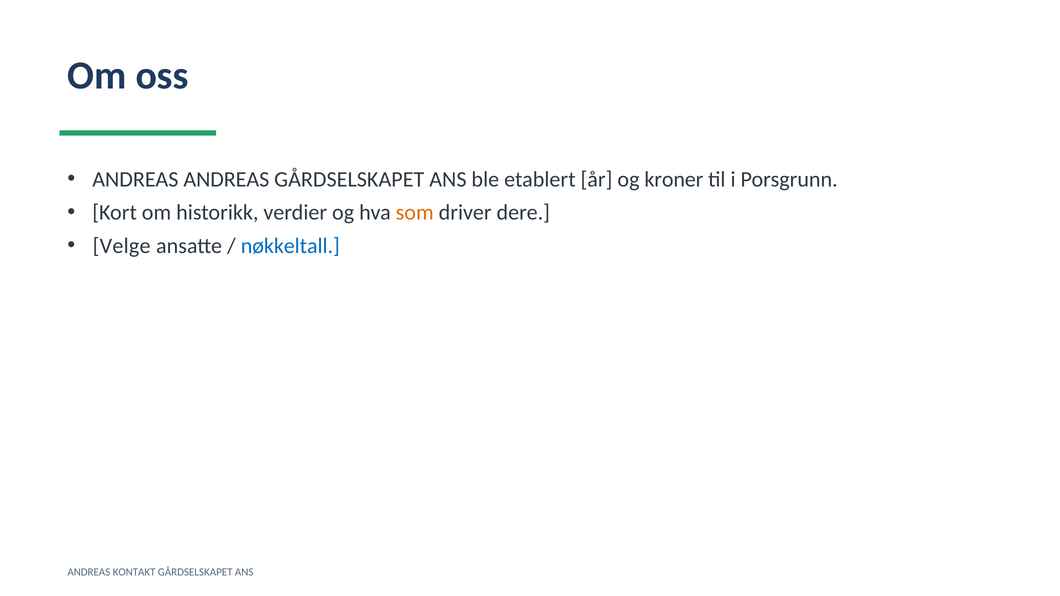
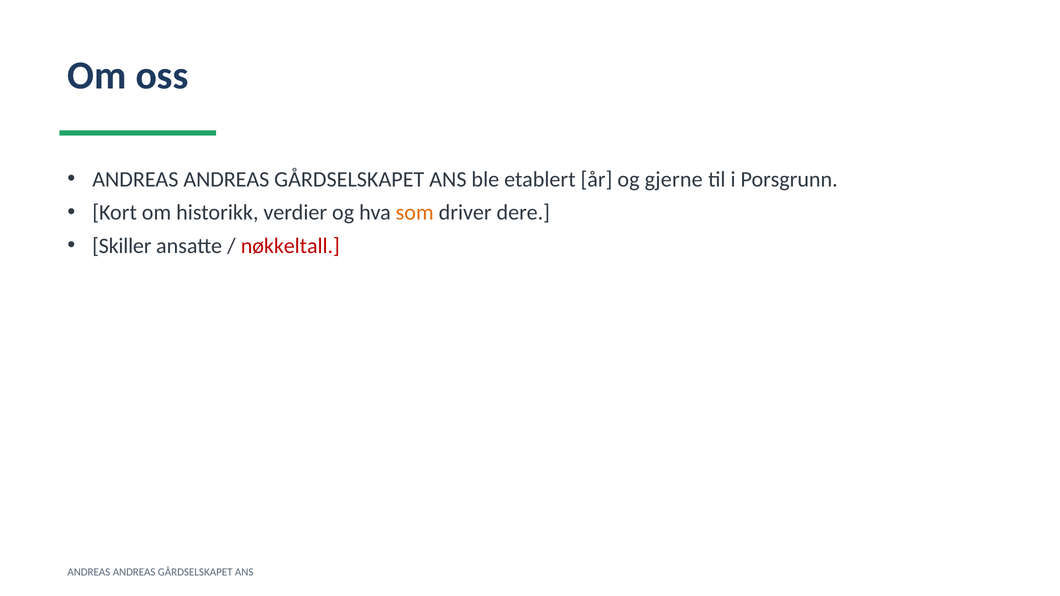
kroner: kroner -> gjerne (674, 180)
Velge: Velge -> Skiller (122, 246)
nøkkeltall colour: blue -> red (290, 246)
KONTAKT: KONTAKT -> ANDREAS (134, 572)
